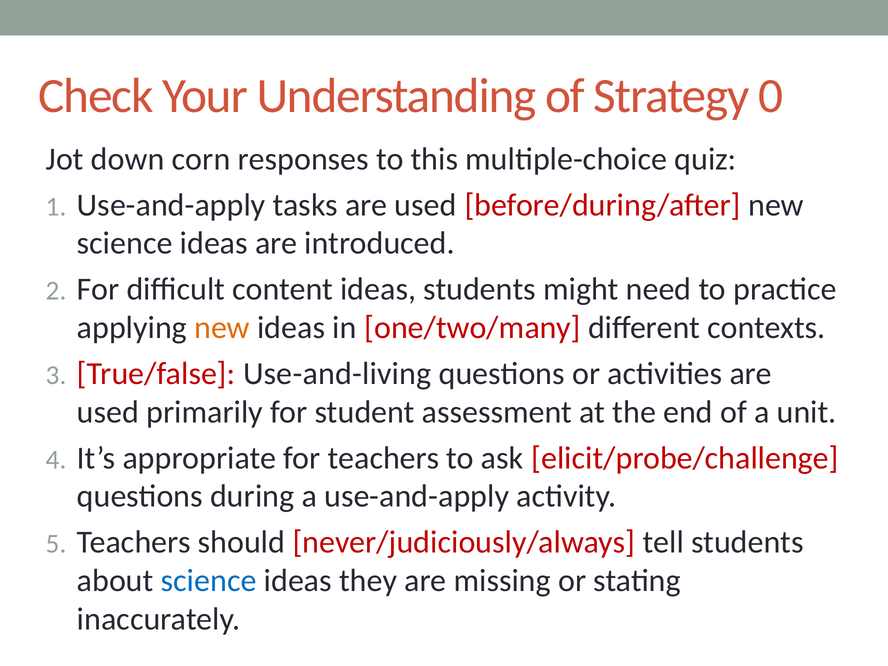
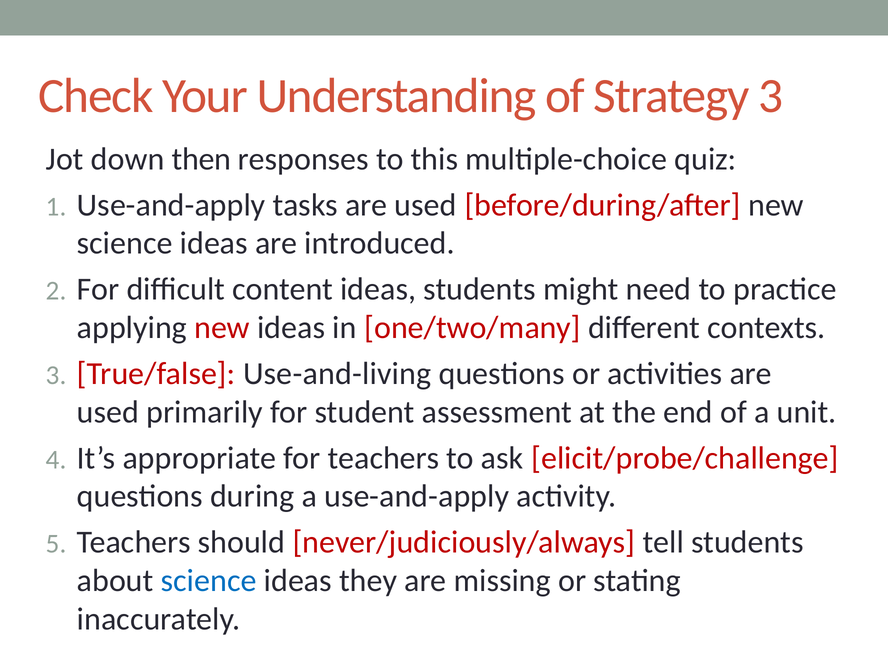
Strategy 0: 0 -> 3 (771, 96)
corn: corn -> then (201, 159)
new colour: orange -> red (222, 328)
